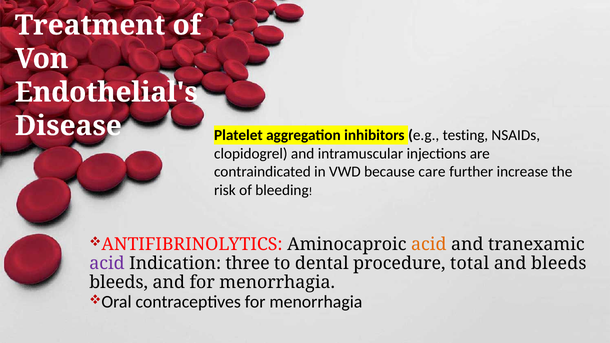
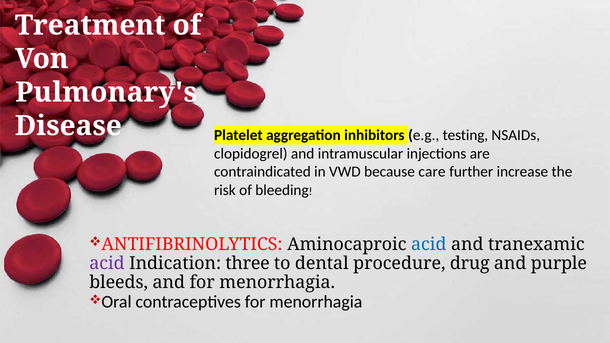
Endothelial's: Endothelial's -> Pulmonary's (106, 92)
acid colour: orange -> blue (429, 244)
total: total -> drug (470, 263)
and bleeds: bleeds -> purple (559, 263)
